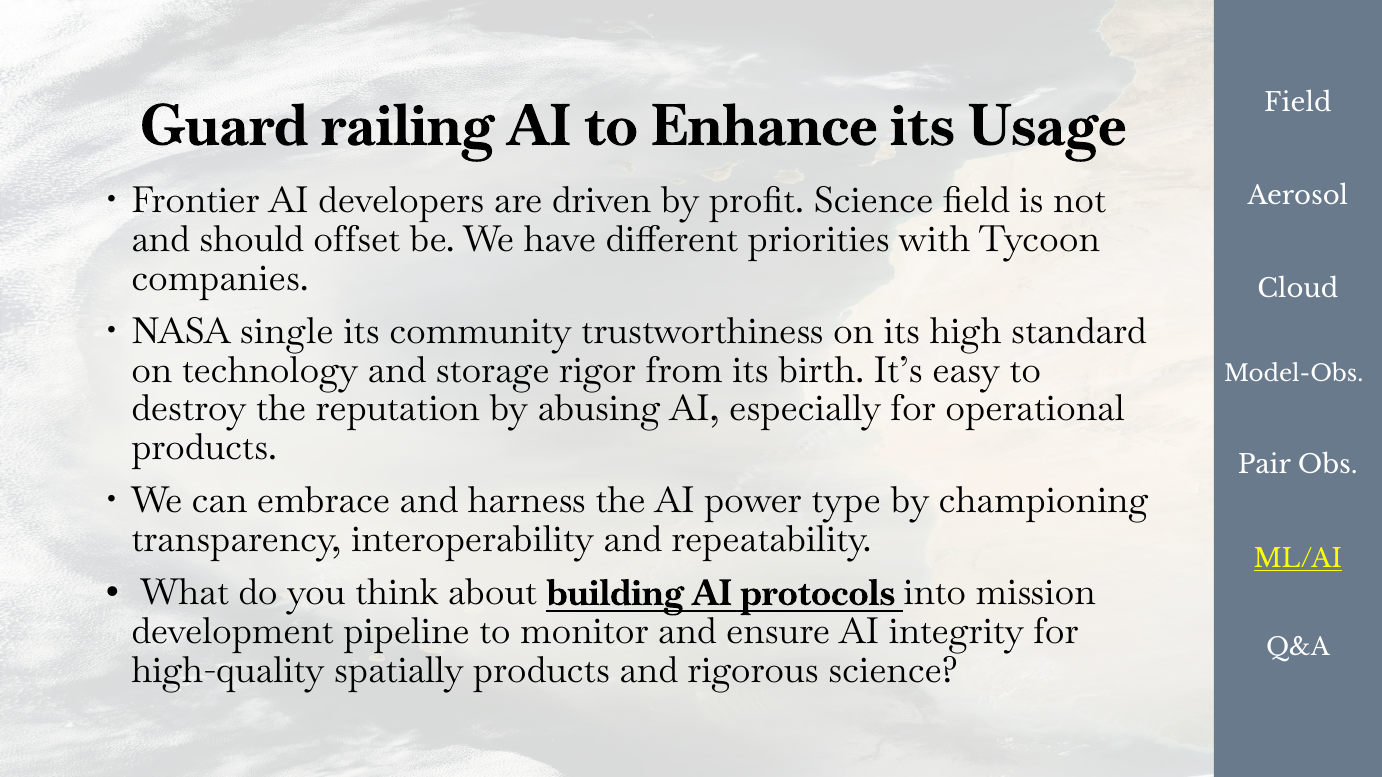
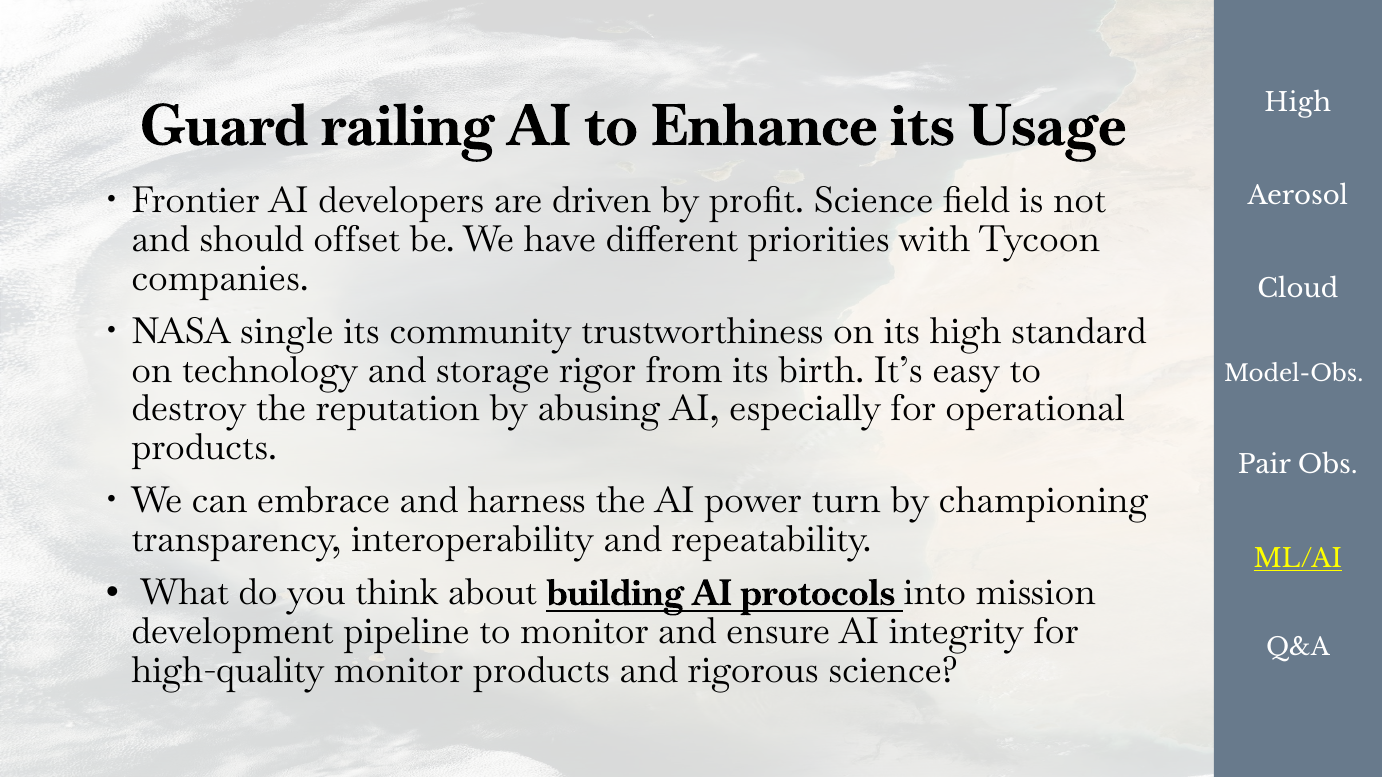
Field: Field -> High (1298, 103)
type: type -> turn (846, 501)
high-quality spatially: spatially -> monitor (399, 671)
